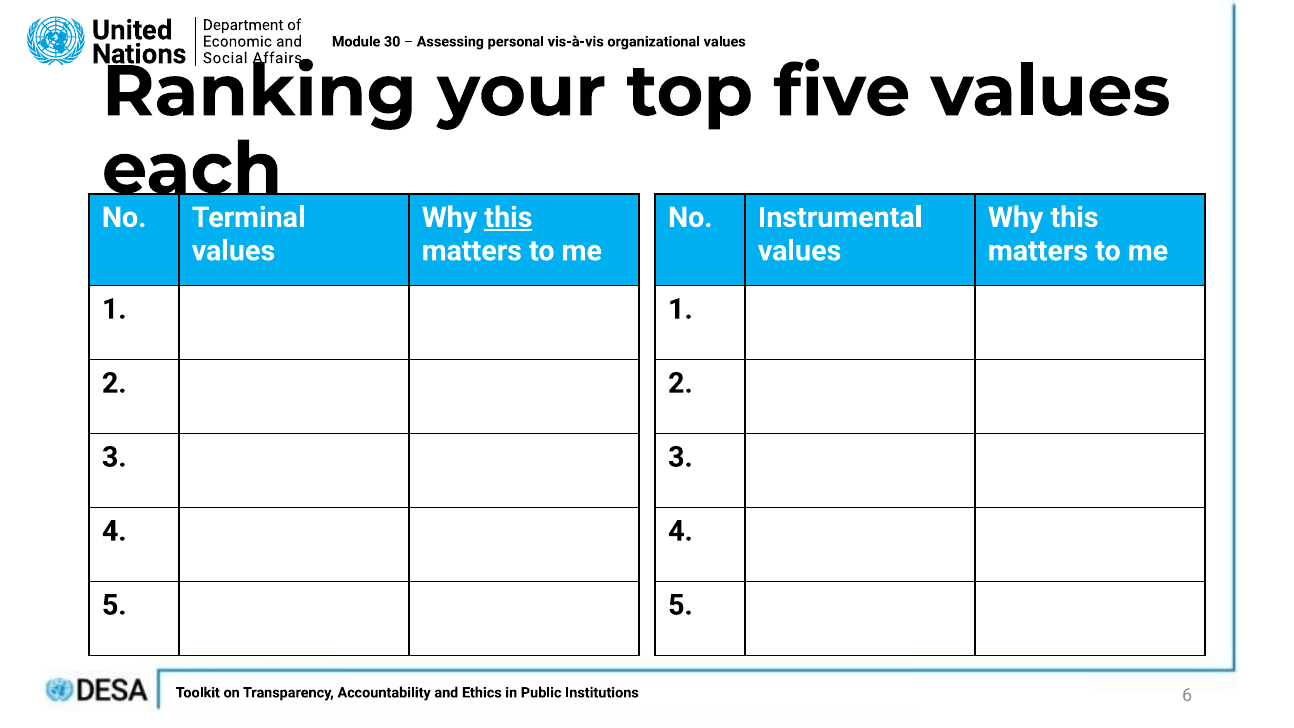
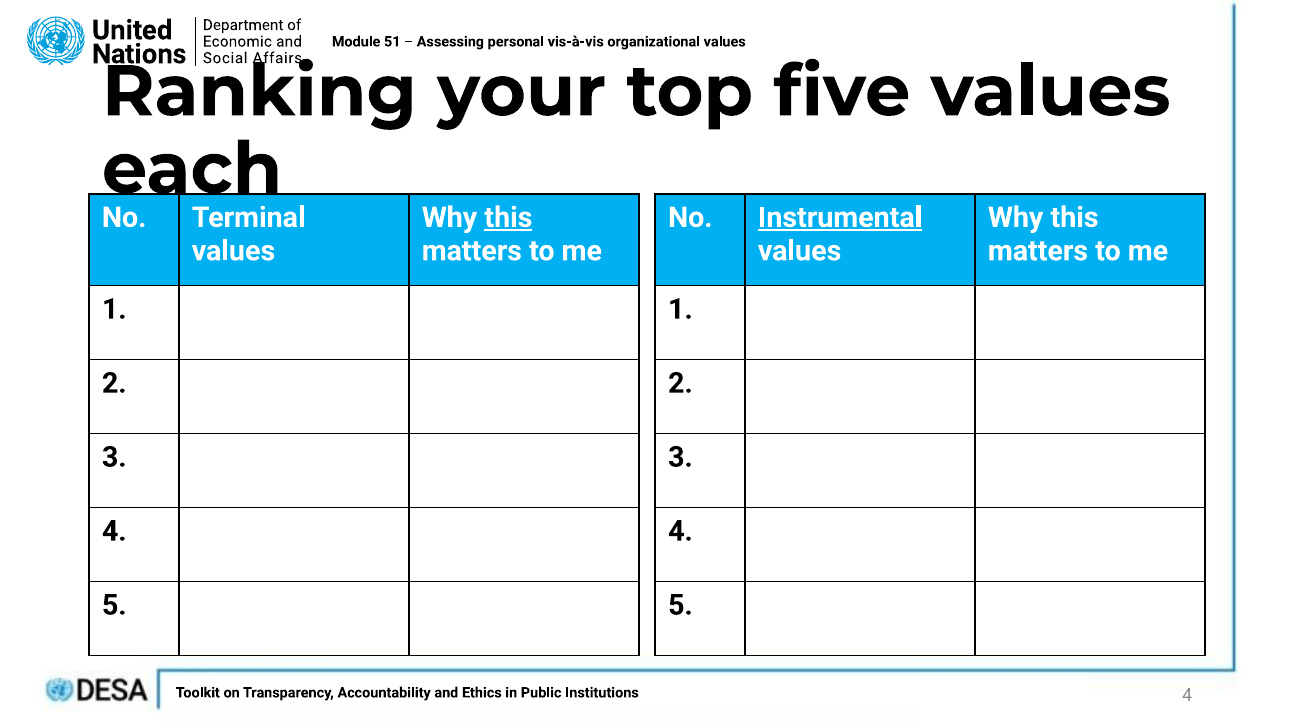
30: 30 -> 51 (392, 42)
Instrumental underline: none -> present (840, 217)
6: 6 -> 4 (1187, 695)
